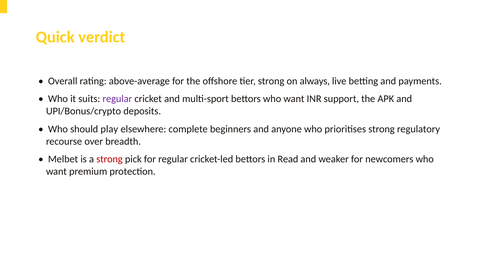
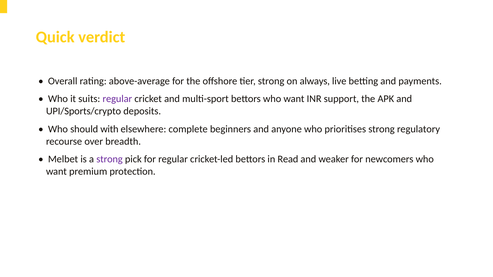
UPI/Bonus/crypto: UPI/Bonus/crypto -> UPI/Sports/crypto (84, 111)
play: play -> with (109, 129)
strong colour: red -> purple (110, 159)
